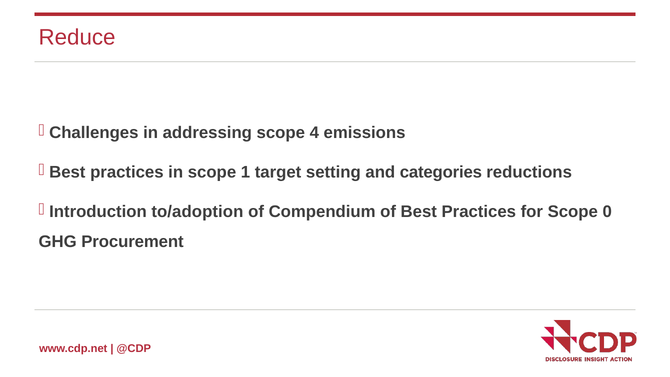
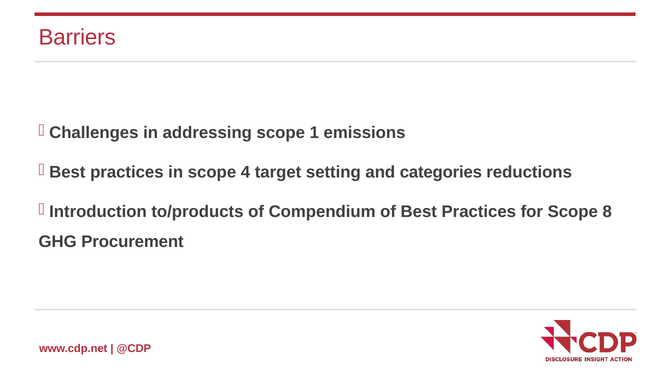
Reduce: Reduce -> Barriers (77, 37)
4: 4 -> 1 (314, 133)
1: 1 -> 4 (245, 172)
to/adoption: to/adoption -> to/products (197, 212)
0: 0 -> 8 (607, 212)
